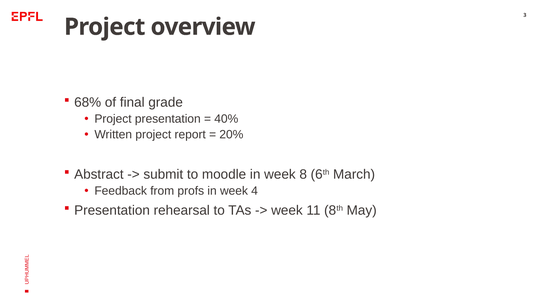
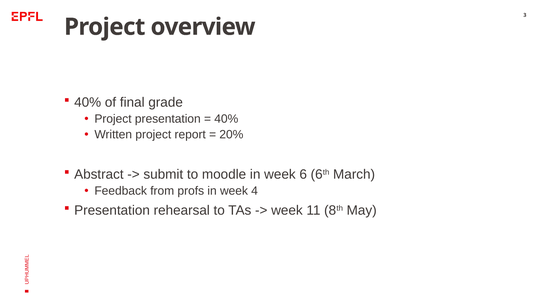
68%: 68% -> 40% (88, 102)
8: 8 -> 6 (303, 174)
